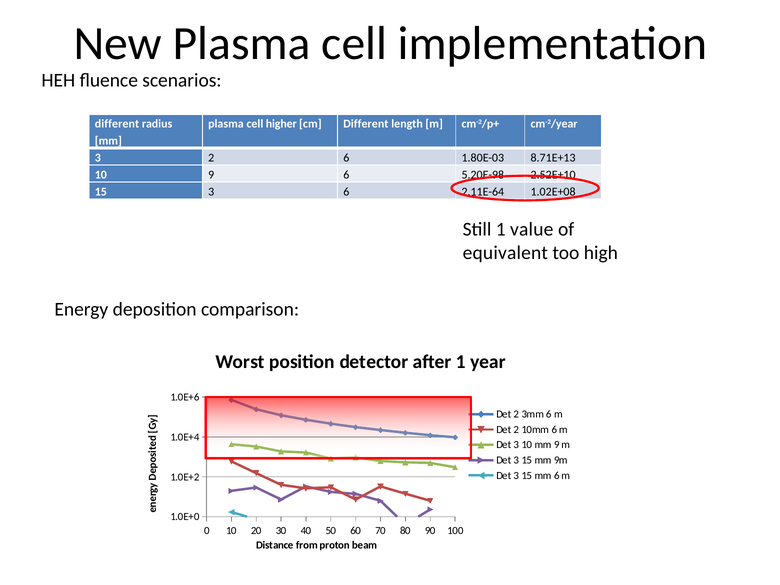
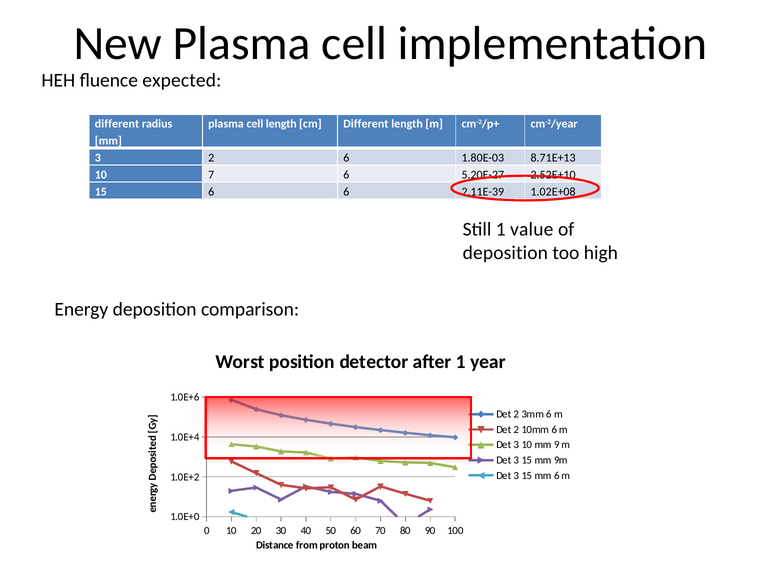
scenarios: scenarios -> expected (182, 80)
cell higher: higher -> length (281, 124)
10 9: 9 -> 7 (211, 175)
5.20E-98: 5.20E-98 -> 5.20E-27 (483, 175)
15 3: 3 -> 6 (211, 192)
2.11E-64: 2.11E-64 -> 2.11E-39 (483, 192)
equivalent: equivalent -> deposition (505, 253)
